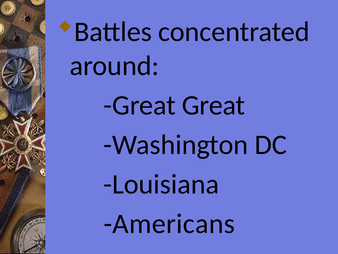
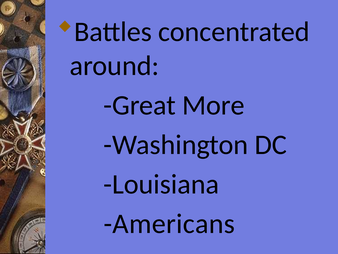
Great Great: Great -> More (213, 105)
